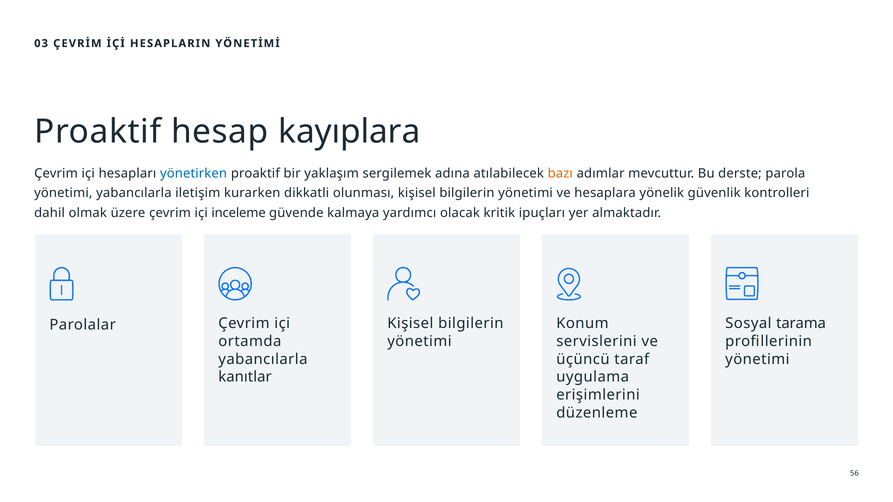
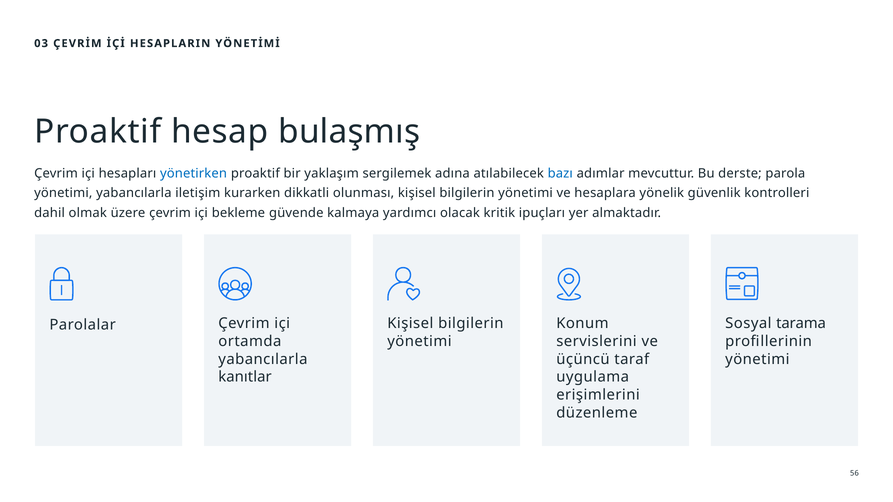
kayıplara: kayıplara -> bulaşmış (349, 132)
bazı colour: orange -> blue (560, 174)
inceleme: inceleme -> bekleme (238, 213)
